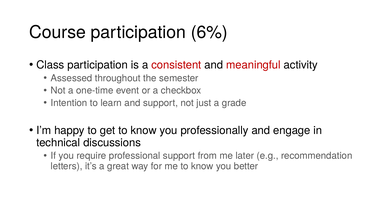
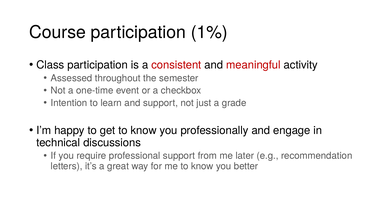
6%: 6% -> 1% (209, 32)
